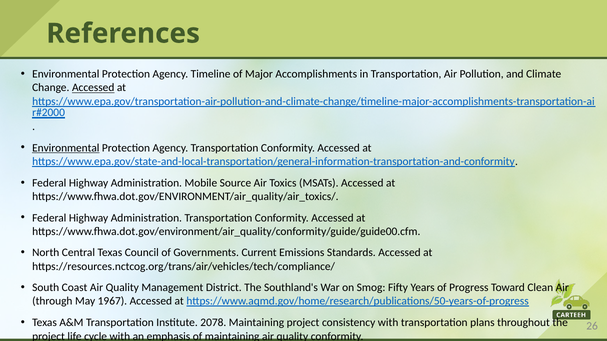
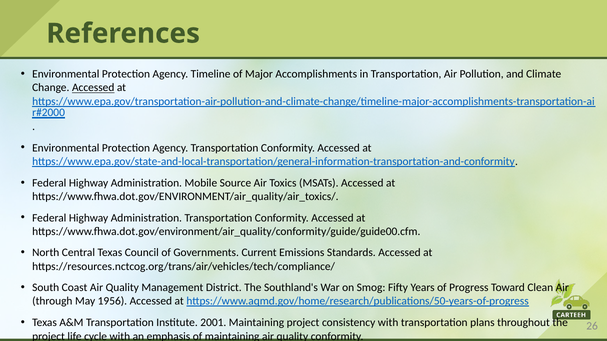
Environmental underline: present -> none (66, 148)
1967: 1967 -> 1956 (112, 302)
2078: 2078 -> 2001 (213, 323)
